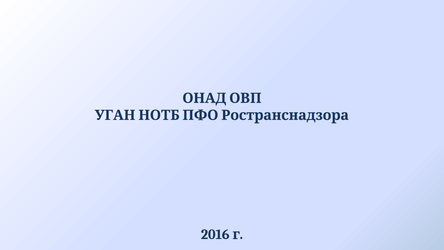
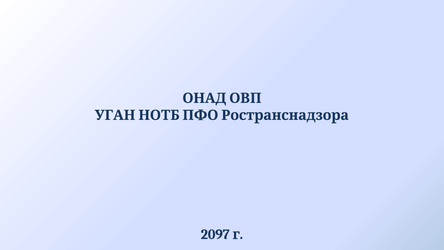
2016: 2016 -> 2097 (215, 234)
